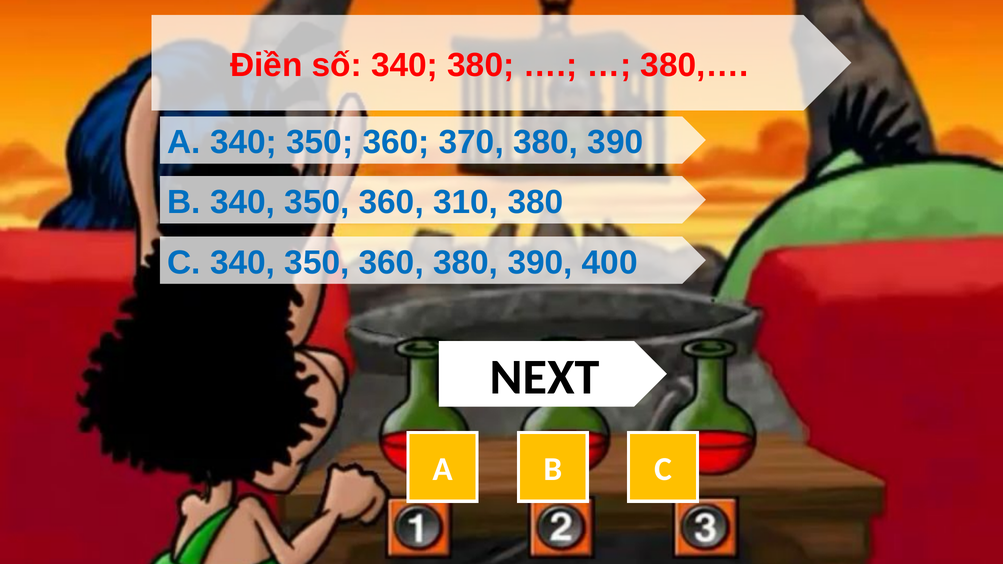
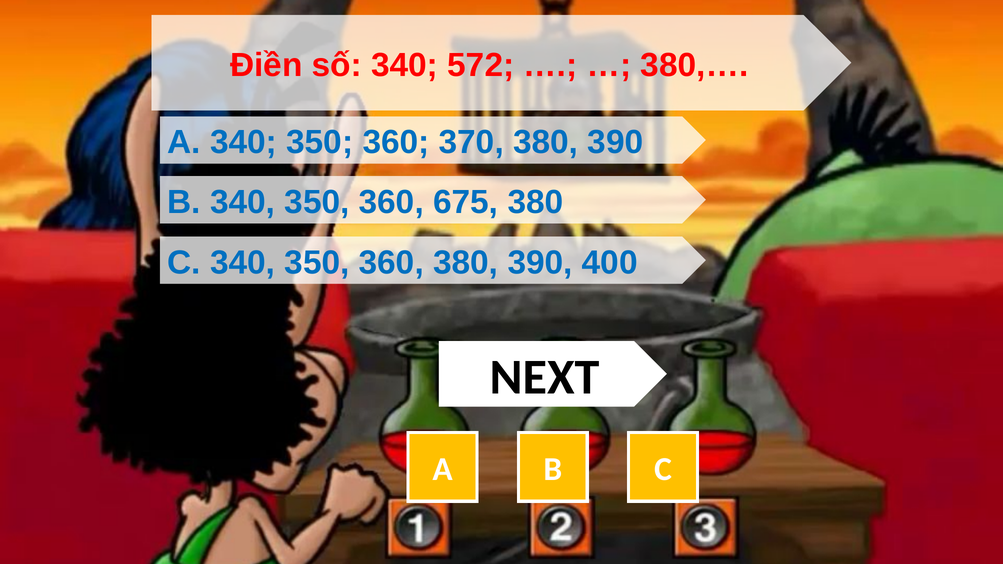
340 380: 380 -> 572 (481, 65)
310: 310 -> 675 (466, 202)
